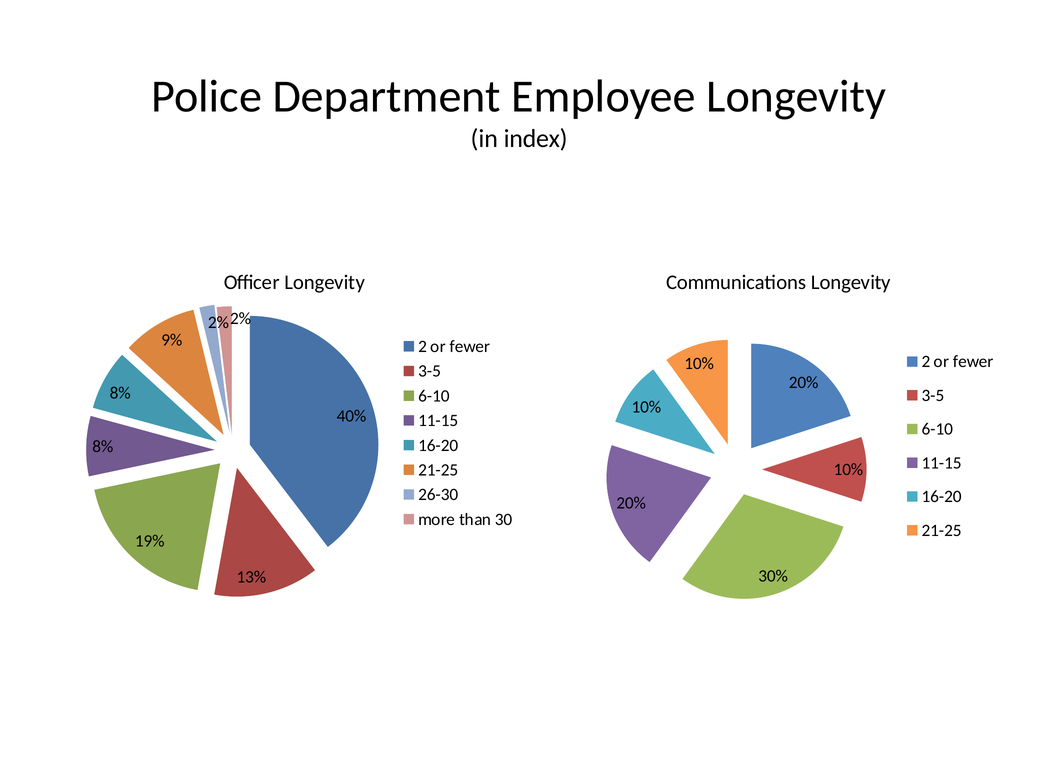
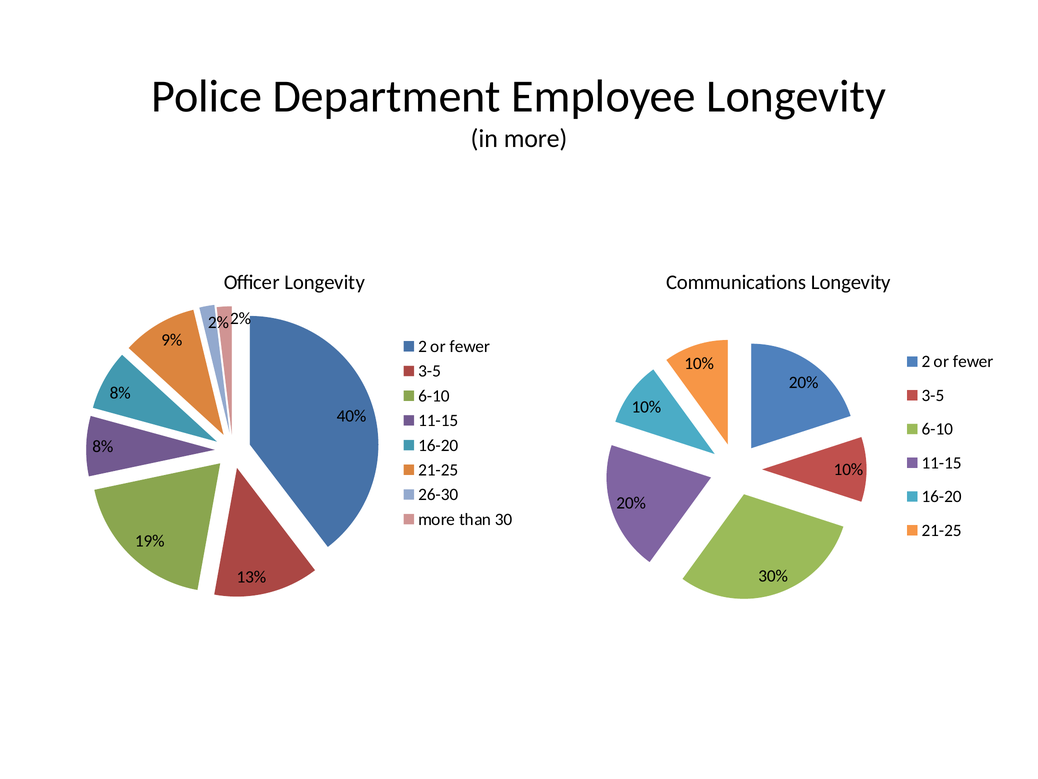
in index: index -> more (536, 138)
